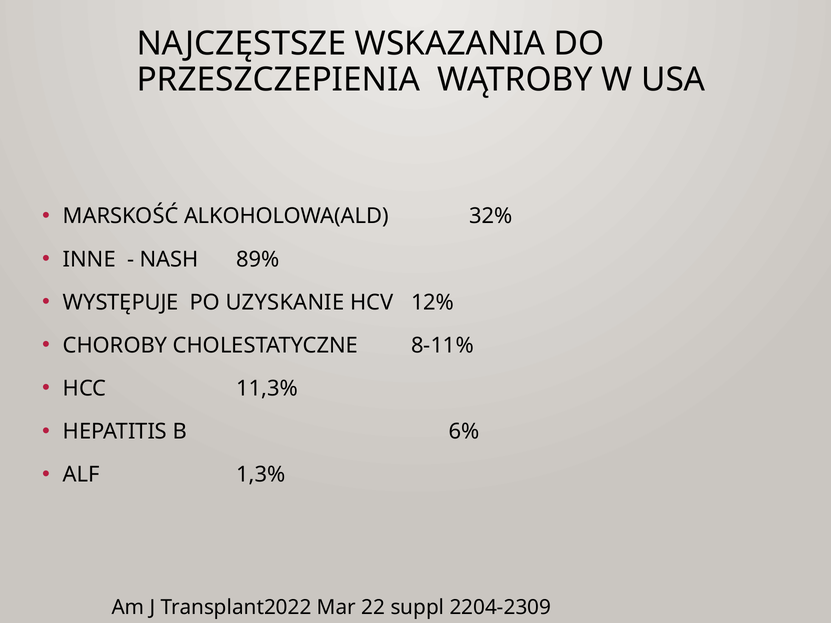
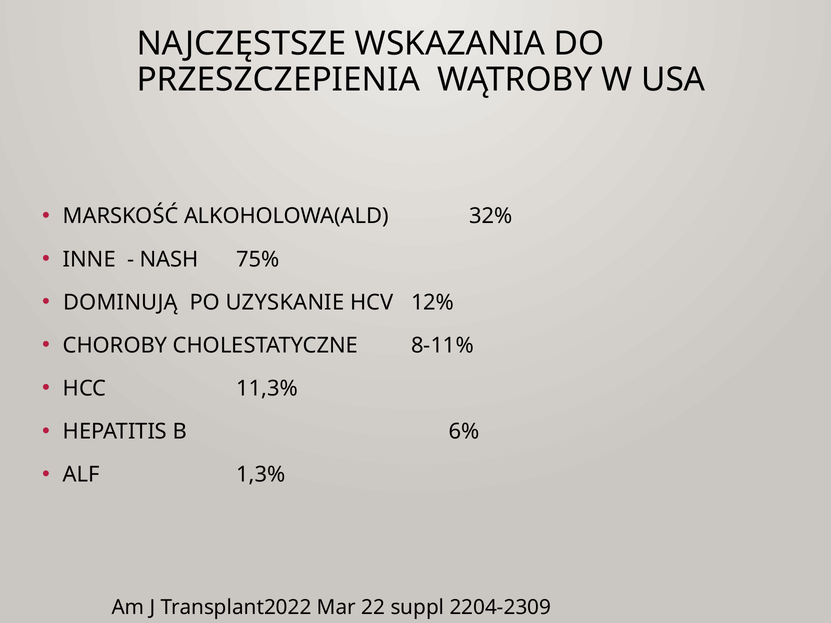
89%: 89% -> 75% (258, 259)
WYSTĘPUJE: WYSTĘPUJE -> DOMINUJĄ (121, 303)
